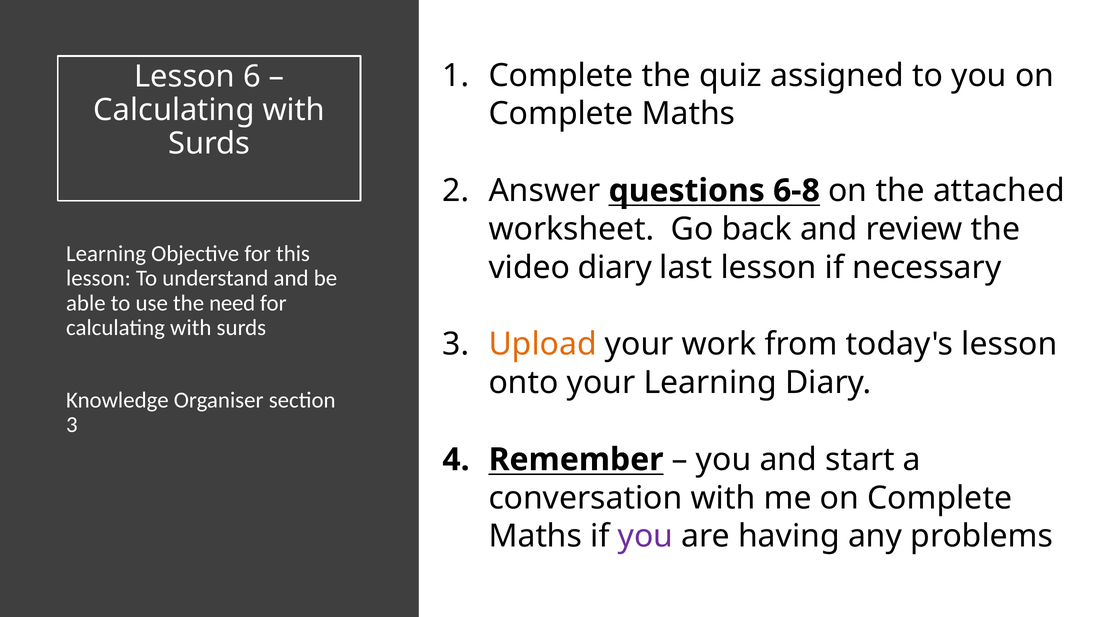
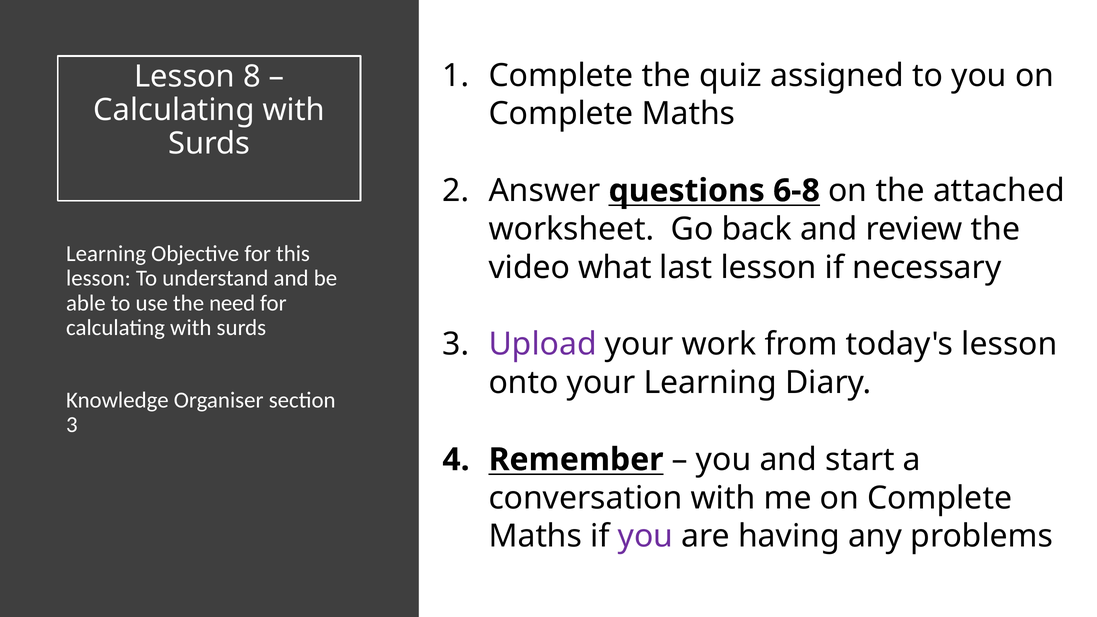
6: 6 -> 8 (252, 77)
video diary: diary -> what (615, 268)
Upload colour: orange -> purple (543, 344)
